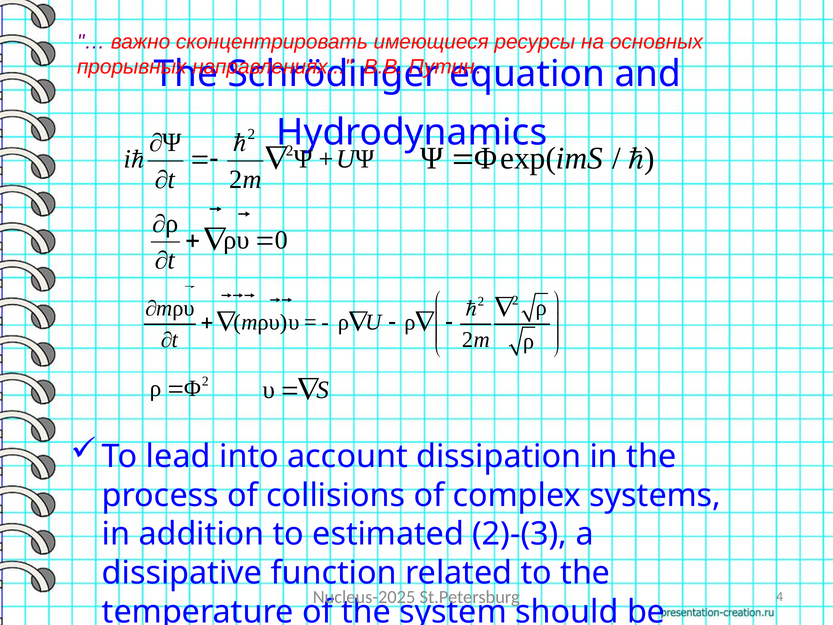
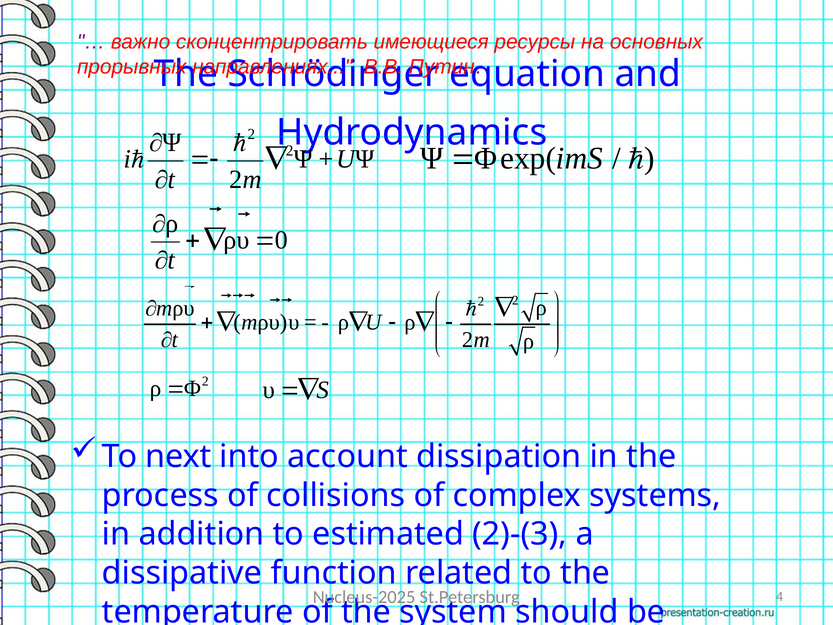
lead: lead -> next (178, 456)
